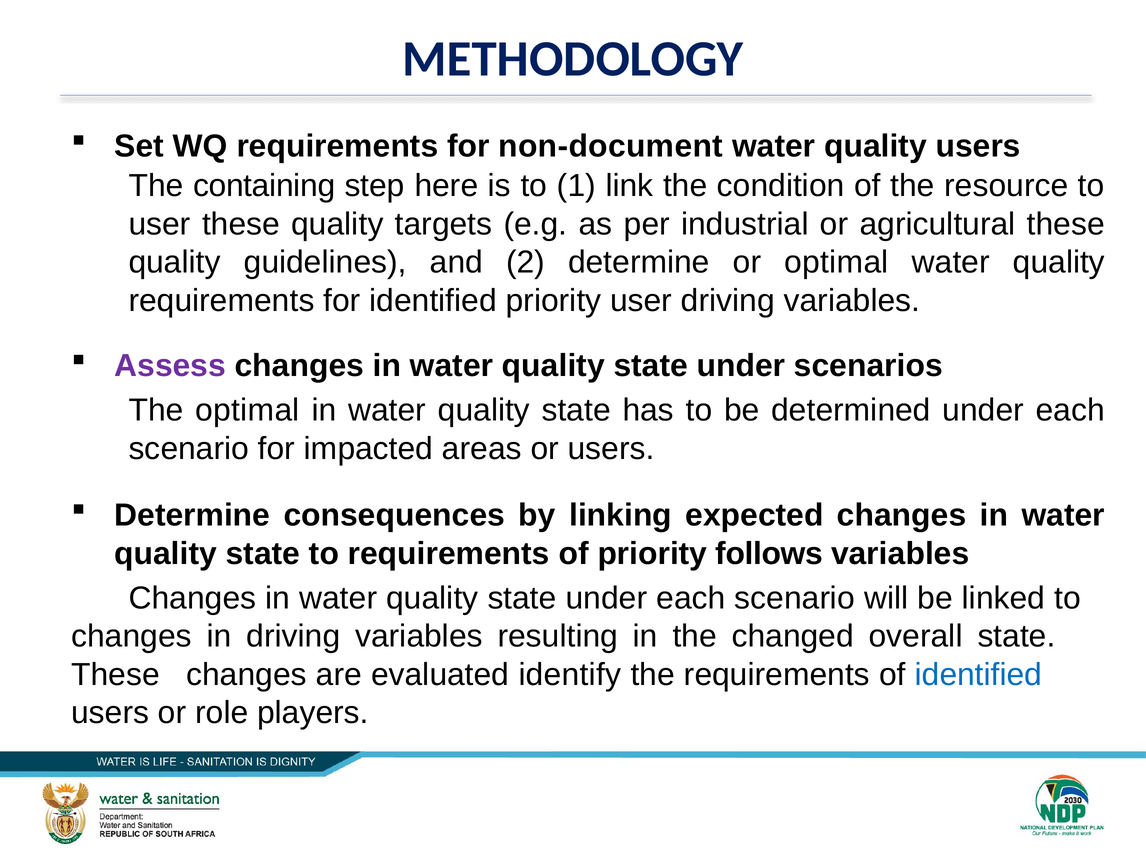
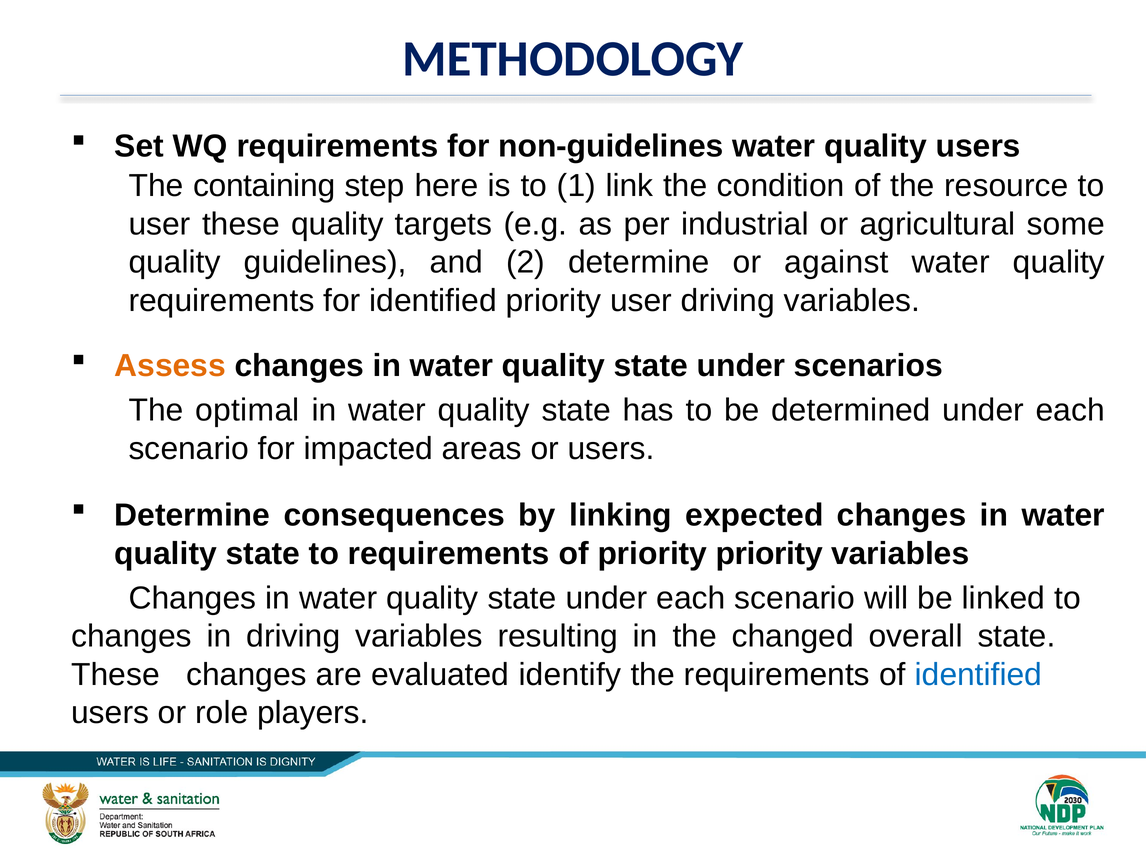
non-document: non-document -> non-guidelines (611, 146)
agricultural these: these -> some (1066, 224)
or optimal: optimal -> against (836, 262)
Assess colour: purple -> orange (170, 366)
priority follows: follows -> priority (769, 554)
